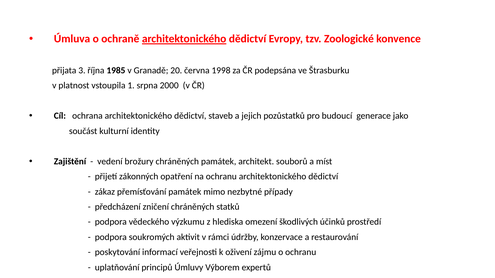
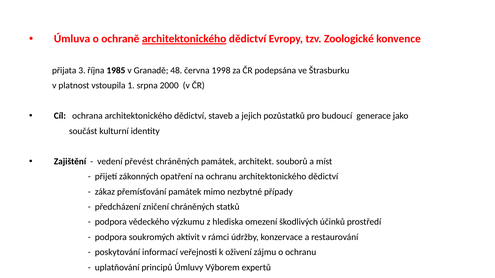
20: 20 -> 48 (176, 70)
brožury: brožury -> převést (139, 162)
